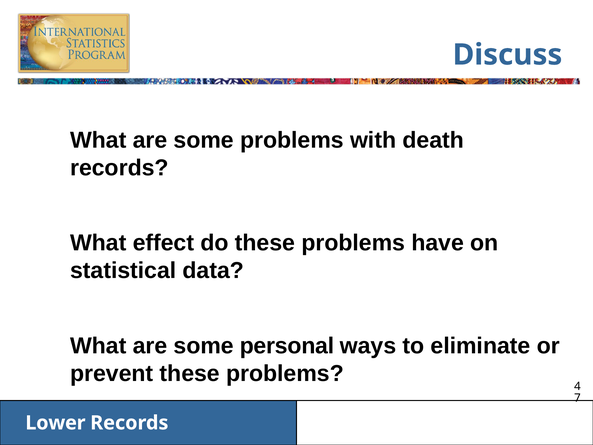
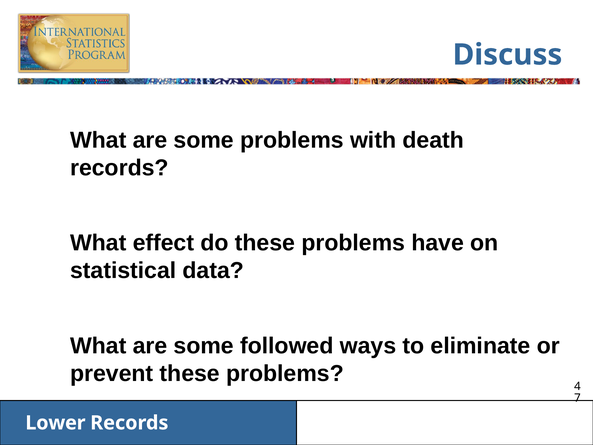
personal: personal -> followed (287, 346)
